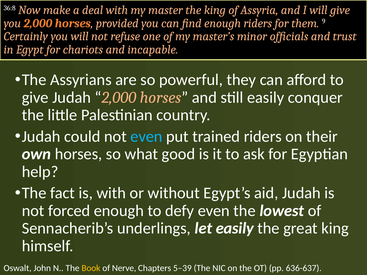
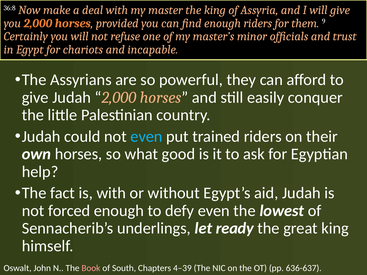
let easily: easily -> ready (235, 229)
Book colour: yellow -> pink (91, 268)
Nerve: Nerve -> South (124, 268)
5–39: 5–39 -> 4–39 (182, 268)
